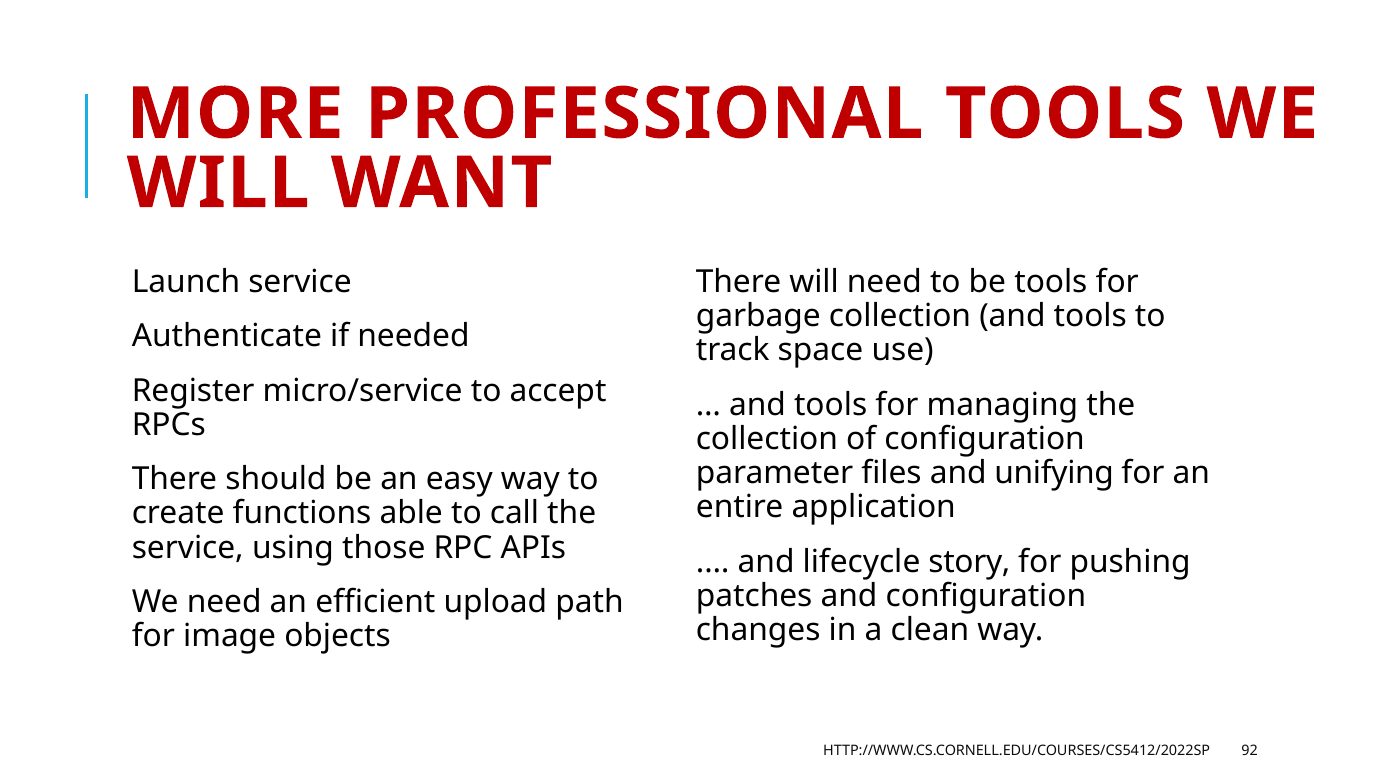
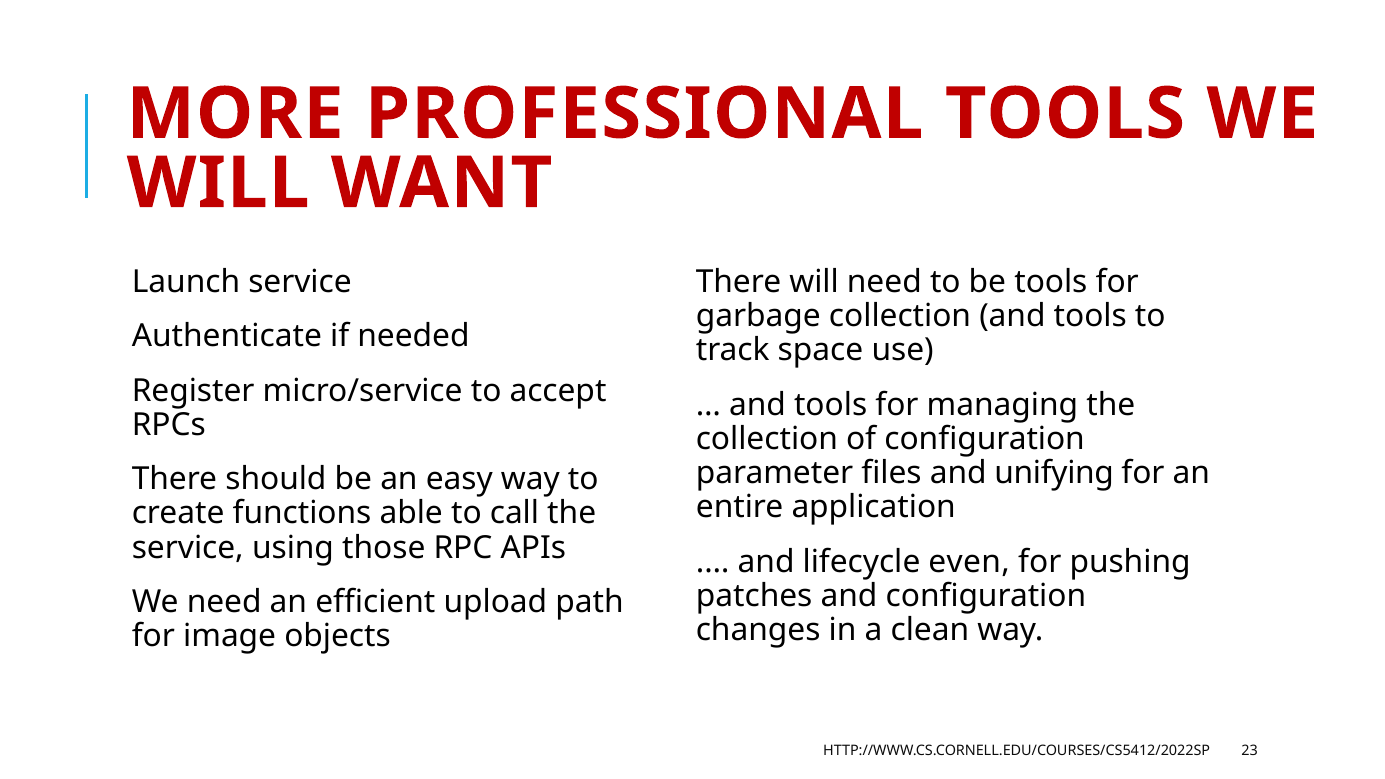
story: story -> even (969, 562)
92: 92 -> 23 (1250, 750)
